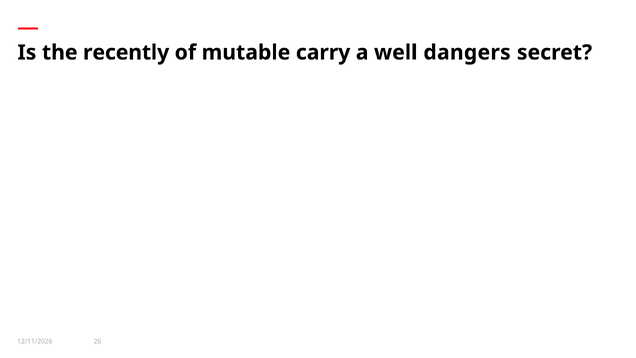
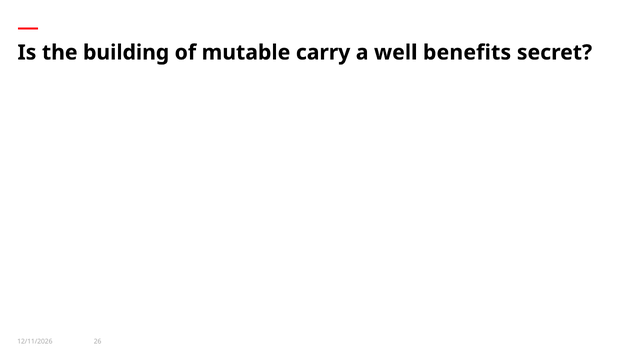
recently: recently -> building (126, 52)
dangers: dangers -> benefits (467, 52)
